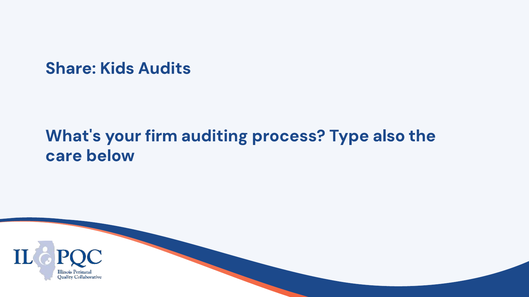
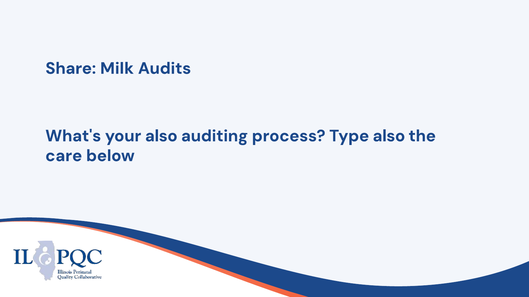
Kids: Kids -> Milk (117, 68)
your firm: firm -> also (161, 136)
